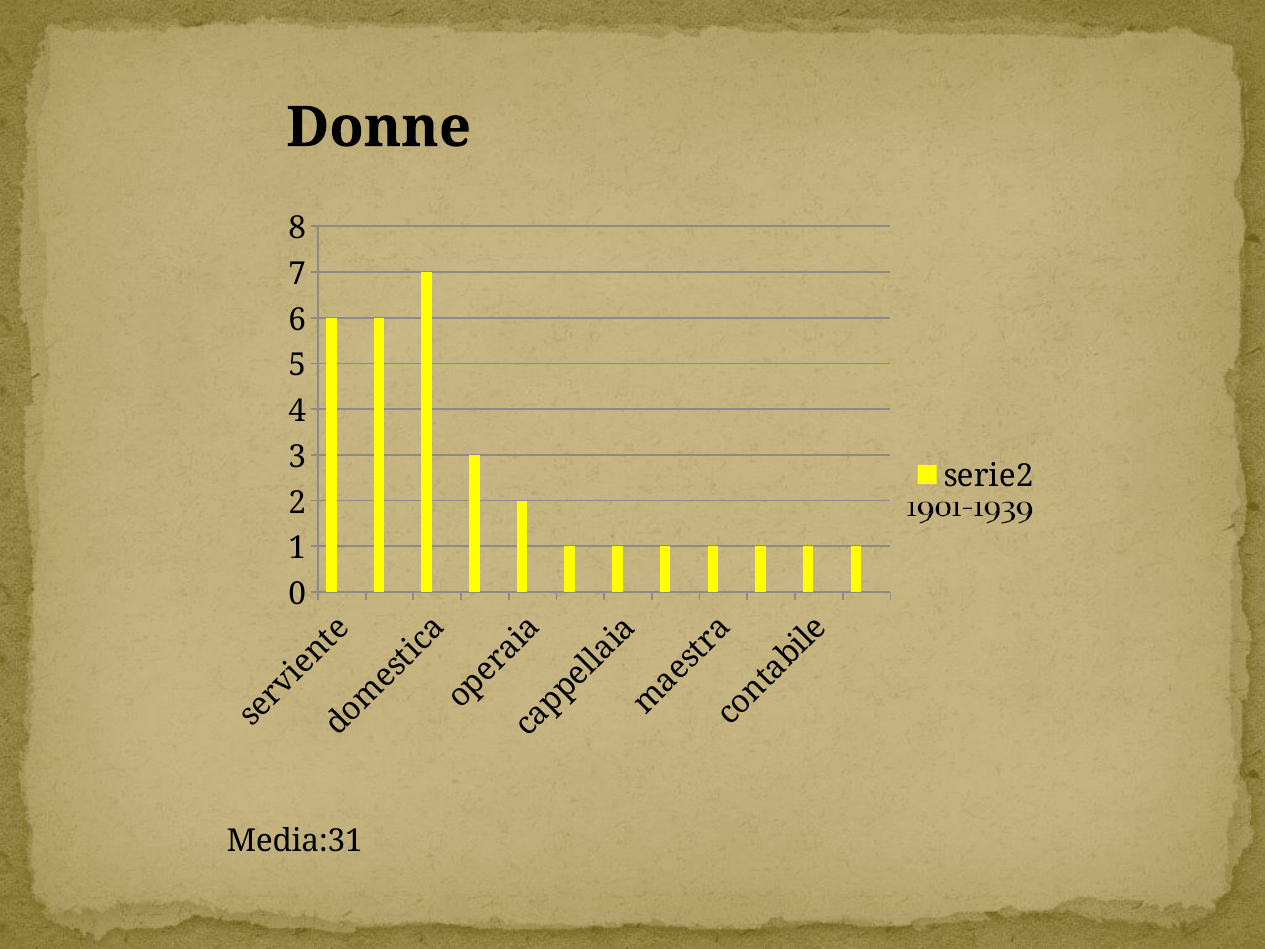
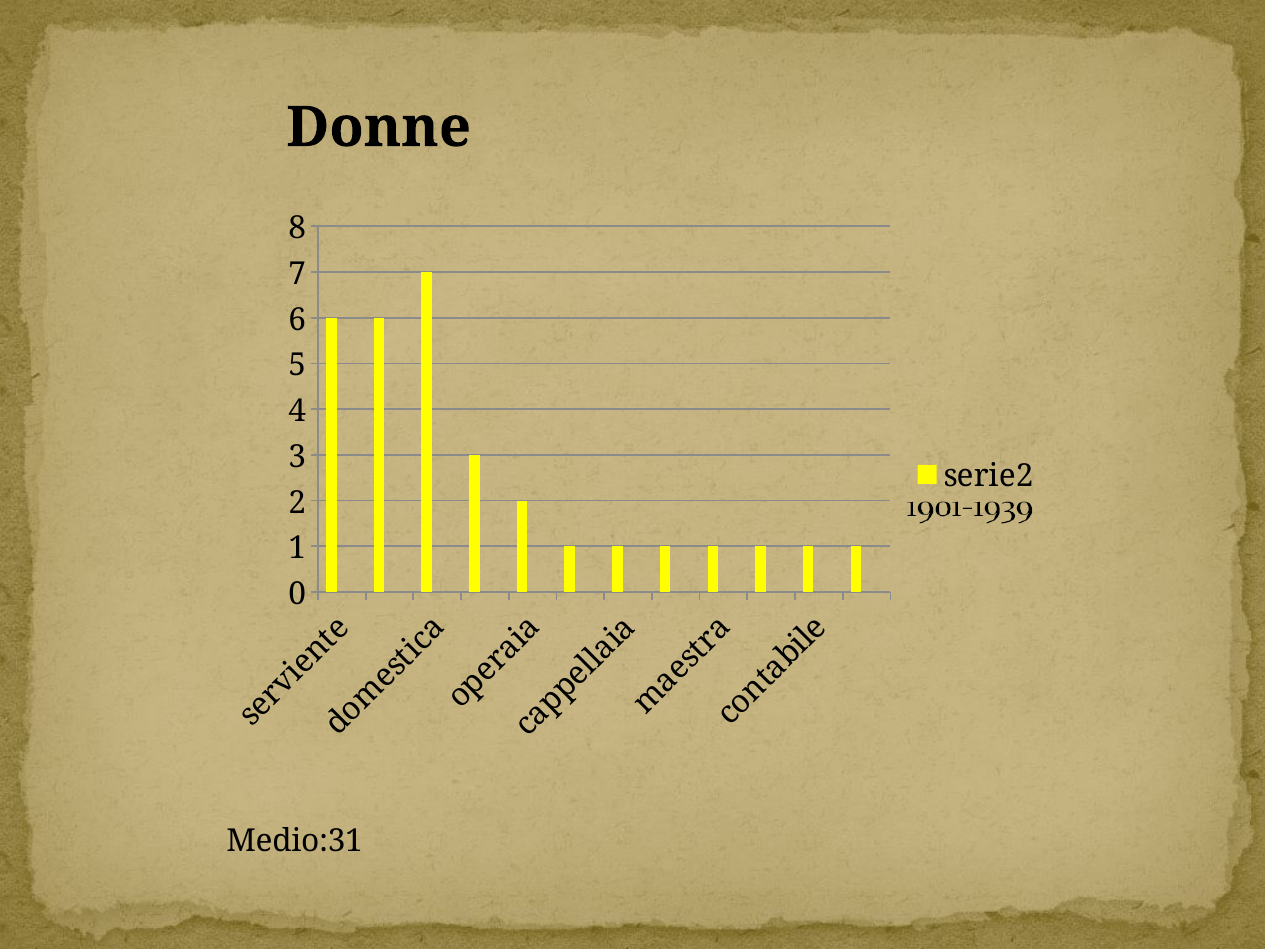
Media:31: Media:31 -> Medio:31 (295, 840)
